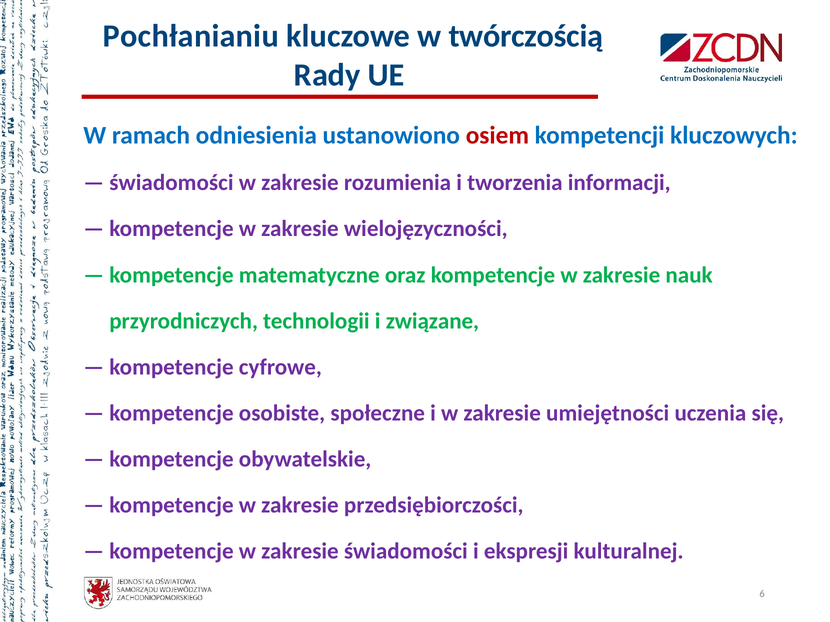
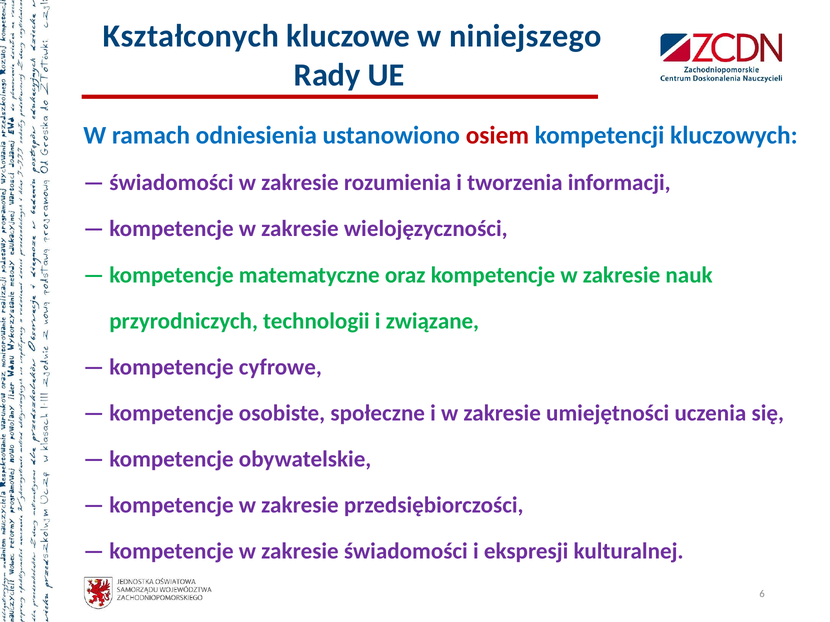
Pochłanianiu: Pochłanianiu -> Kształconych (191, 36)
twórczością: twórczością -> niniejszego (525, 36)
